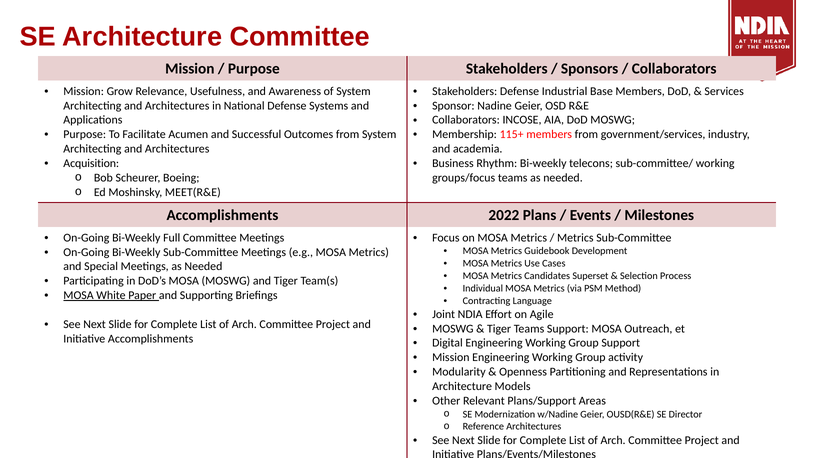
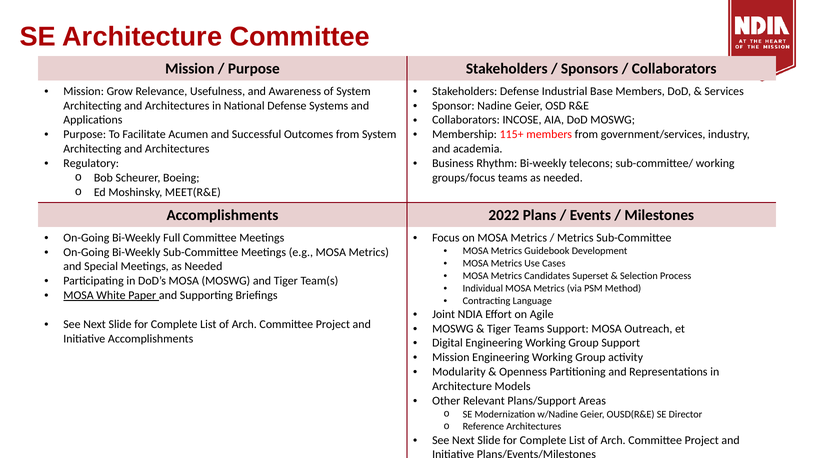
Acquisition: Acquisition -> Regulatory (91, 163)
